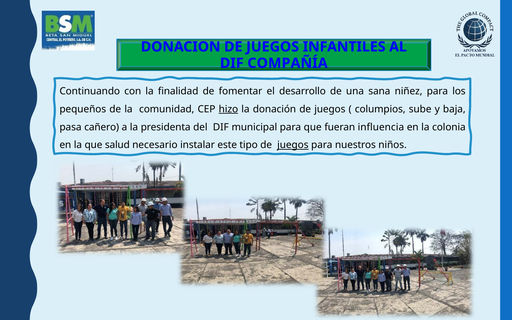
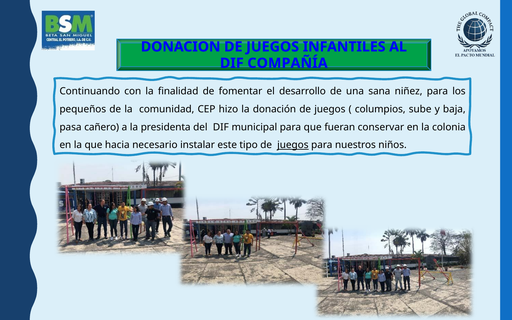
hizo underline: present -> none (228, 109)
influencia: influencia -> conservar (381, 127)
salud: salud -> hacia (117, 145)
